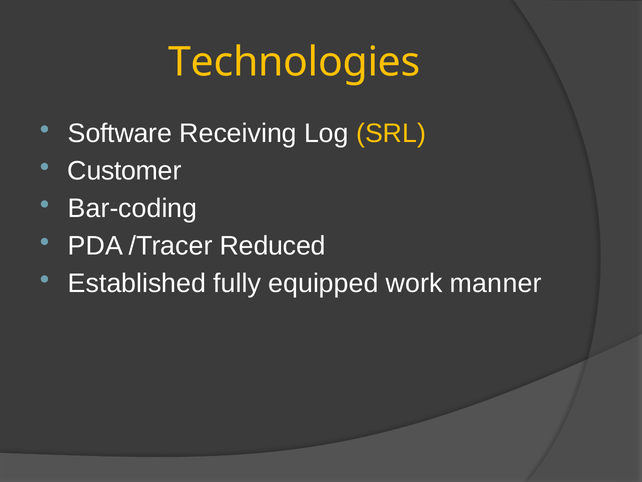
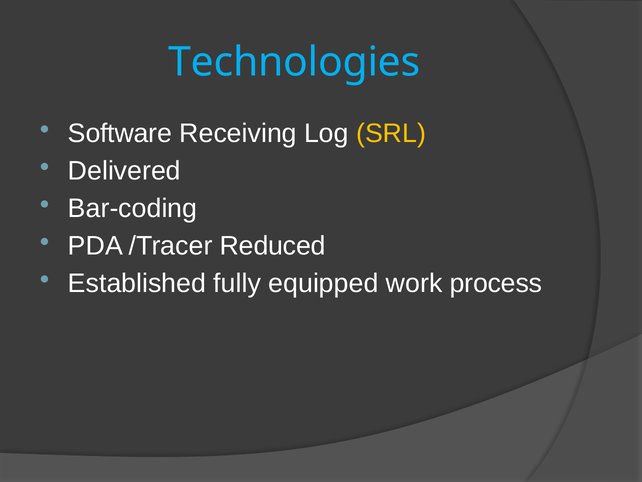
Technologies colour: yellow -> light blue (294, 62)
Customer: Customer -> Delivered (124, 171)
manner: manner -> process (496, 283)
